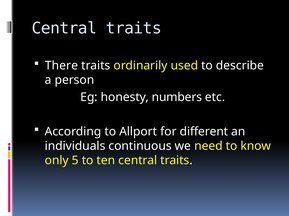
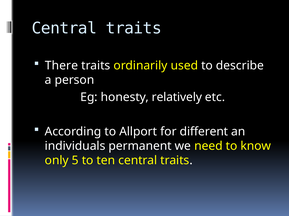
numbers: numbers -> relatively (177, 98)
continuous: continuous -> permanent (140, 147)
